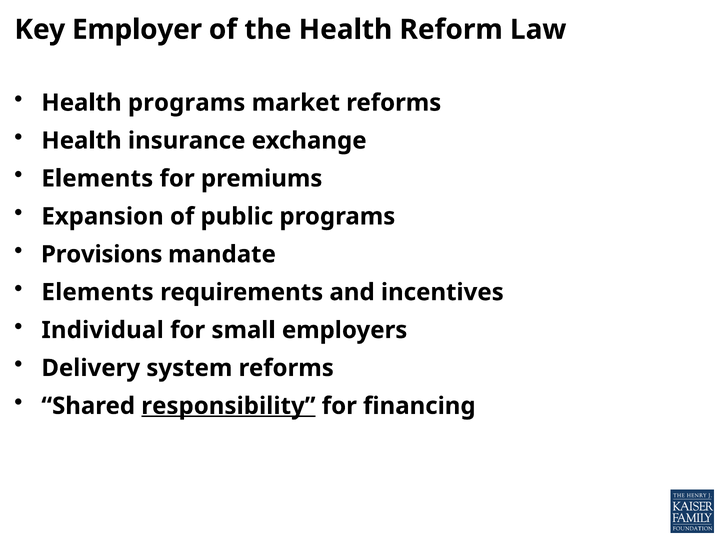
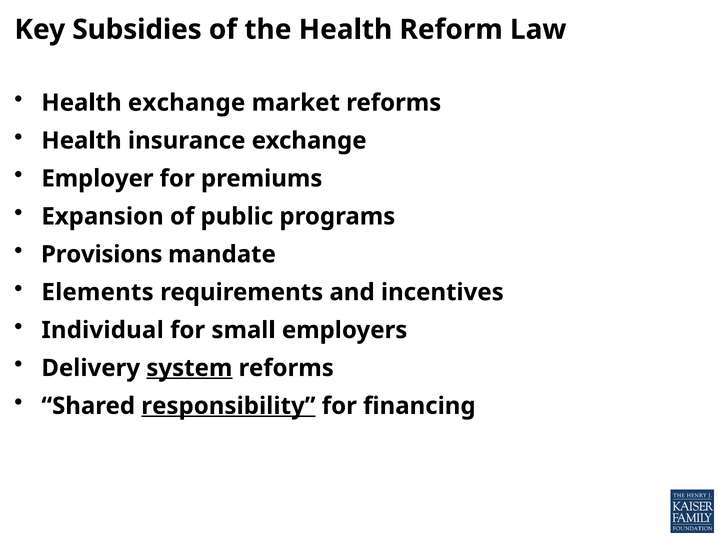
Employer: Employer -> Subsidies (137, 30)
Health programs: programs -> exchange (187, 103)
Elements: Elements -> Employer (97, 179)
system underline: none -> present (189, 369)
